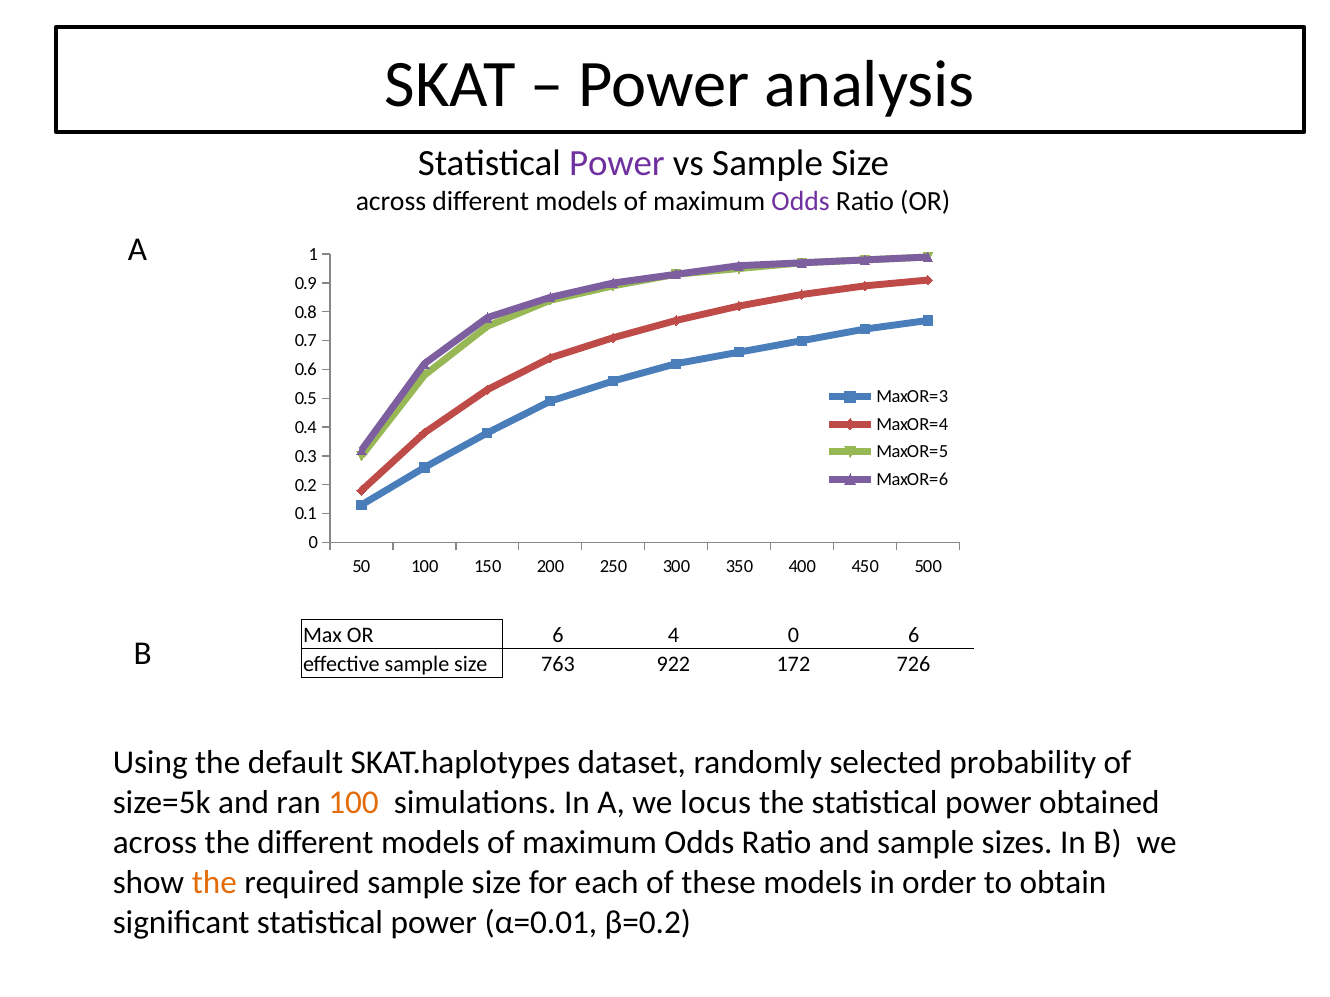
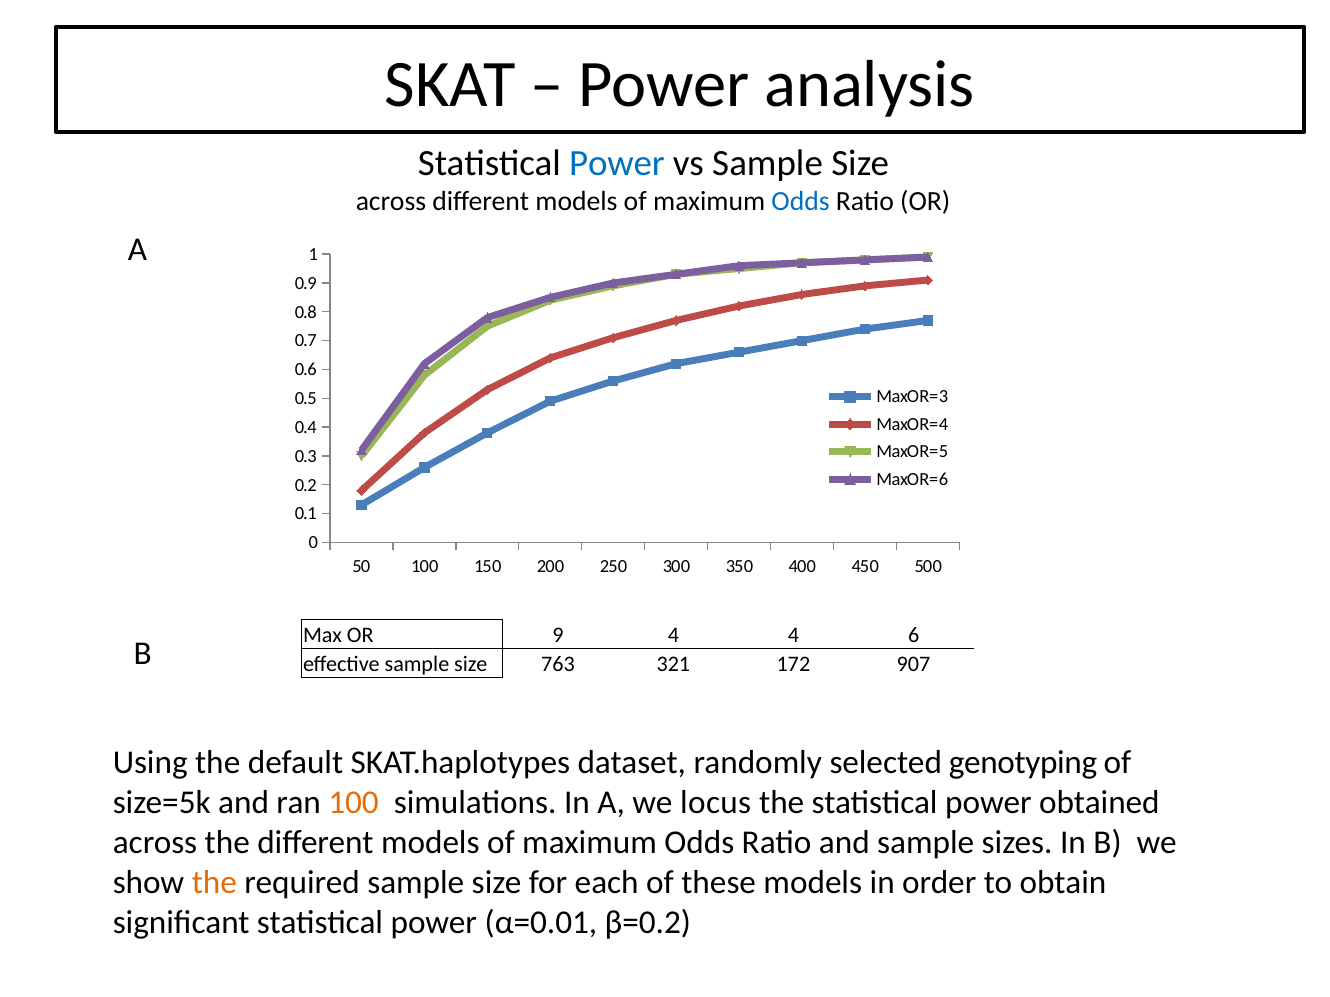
Power colour: purple -> blue (617, 163)
Odds colour: purple -> blue (801, 201)
OR 6: 6 -> 9 (558, 635)
4 0: 0 -> 4 (794, 635)
922: 922 -> 321 (673, 665)
726: 726 -> 907 (913, 665)
probability: probability -> genotyping (1023, 763)
